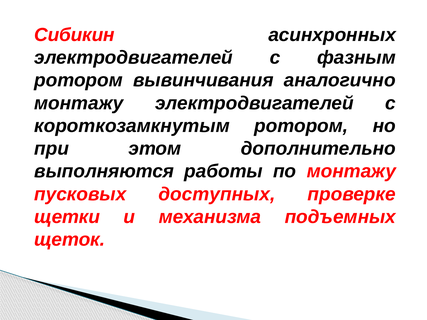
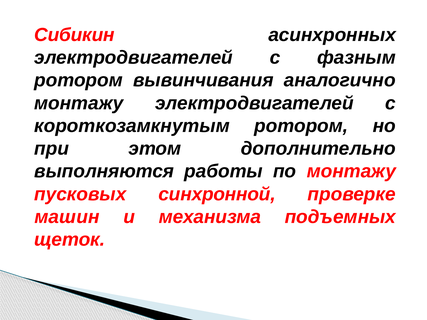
доступных: доступных -> синхронной (217, 194)
щетки: щетки -> машин (67, 217)
